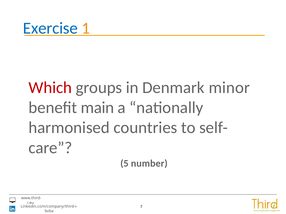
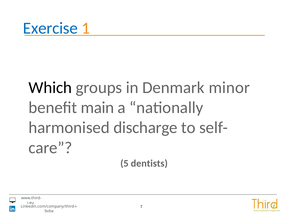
Which colour: red -> black (50, 88)
countries: countries -> discharge (145, 128)
number: number -> dentists (149, 164)
